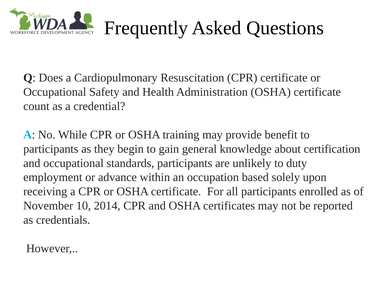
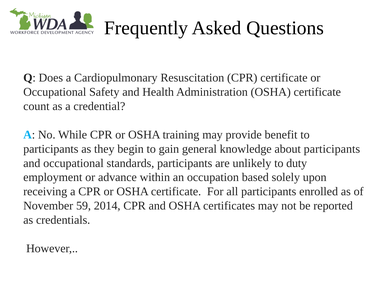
about certification: certification -> participants (332, 149)
10: 10 -> 59 (84, 206)
